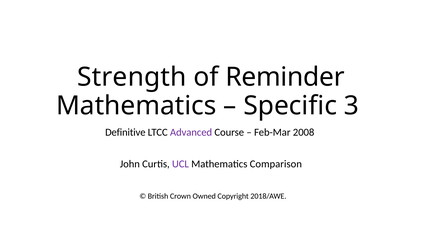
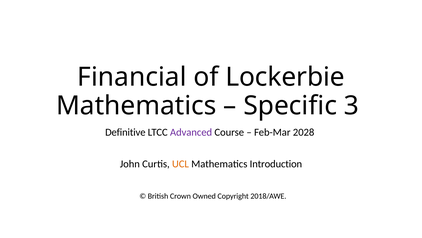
Strength: Strength -> Financial (132, 77)
Reminder: Reminder -> Lockerbie (285, 77)
2008: 2008 -> 2028 (304, 132)
UCL colour: purple -> orange (180, 163)
Comparison: Comparison -> Introduction (276, 163)
